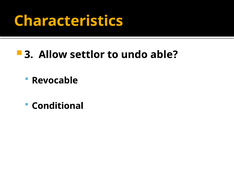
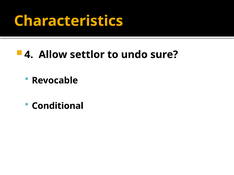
3: 3 -> 4 (29, 55)
able: able -> sure (164, 55)
